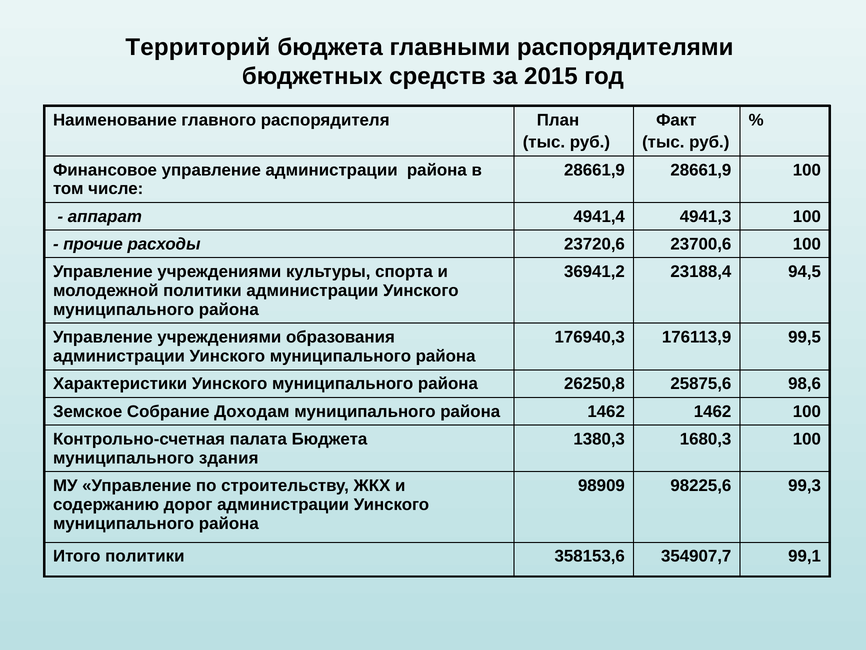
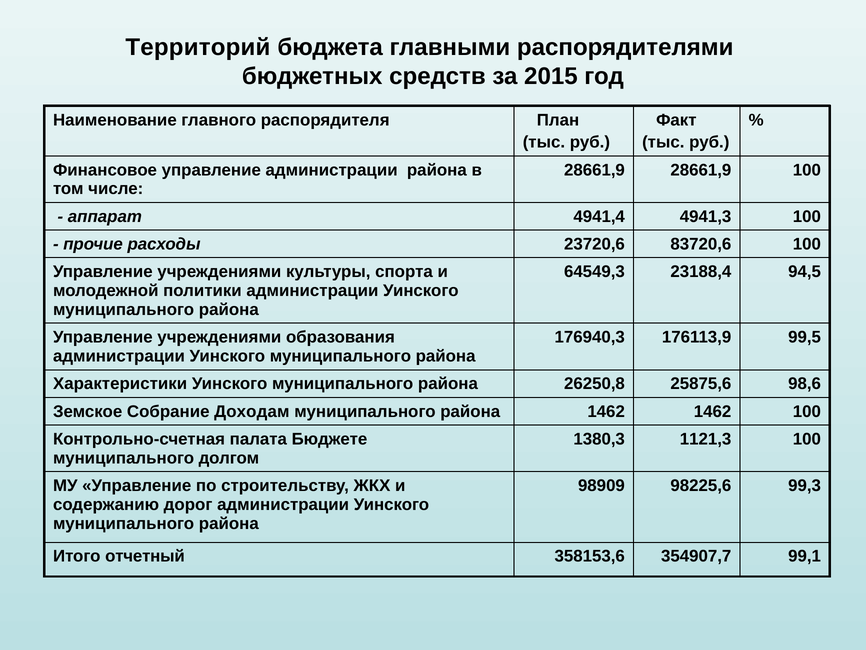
23700,6: 23700,6 -> 83720,6 (701, 244)
36941,2: 36941,2 -> 64549,3 (594, 272)
палата Бюджета: Бюджета -> Бюджете (329, 439)
1680,3: 1680,3 -> 1121,3 (706, 439)
здания: здания -> долгом (229, 458)
Итого политики: политики -> отчетный (145, 556)
